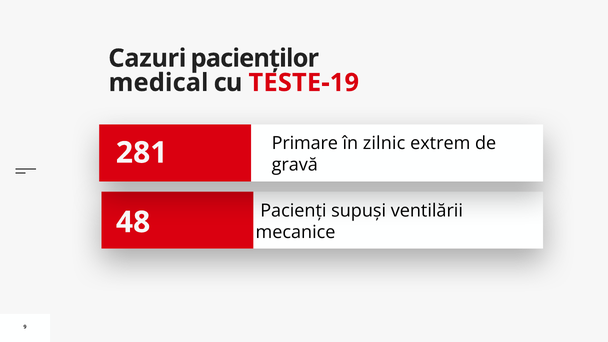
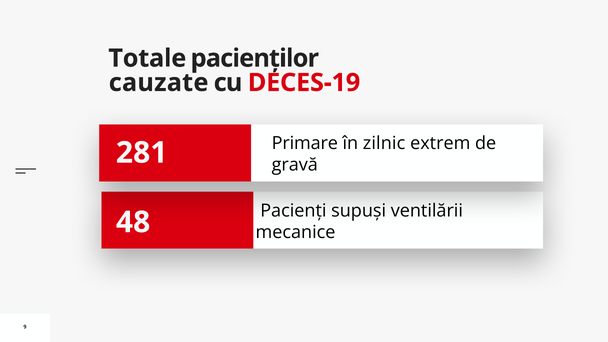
Cazuri: Cazuri -> Totale (147, 58)
medical: medical -> cauzate (159, 83)
TESTE-19: TESTE-19 -> DECES-19 (304, 83)
